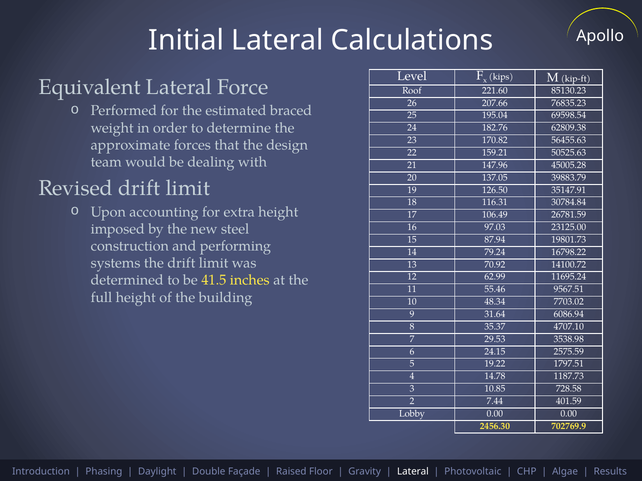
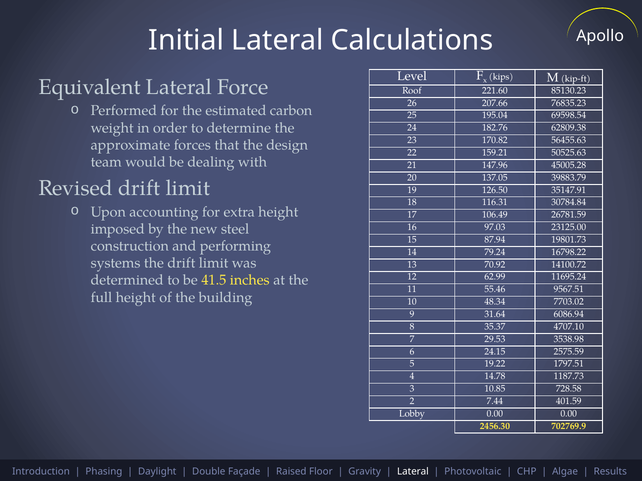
braced: braced -> carbon (291, 111)
